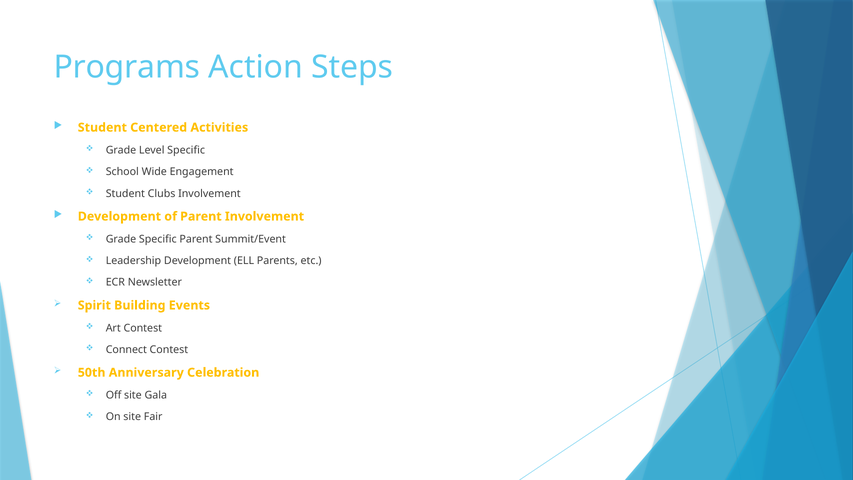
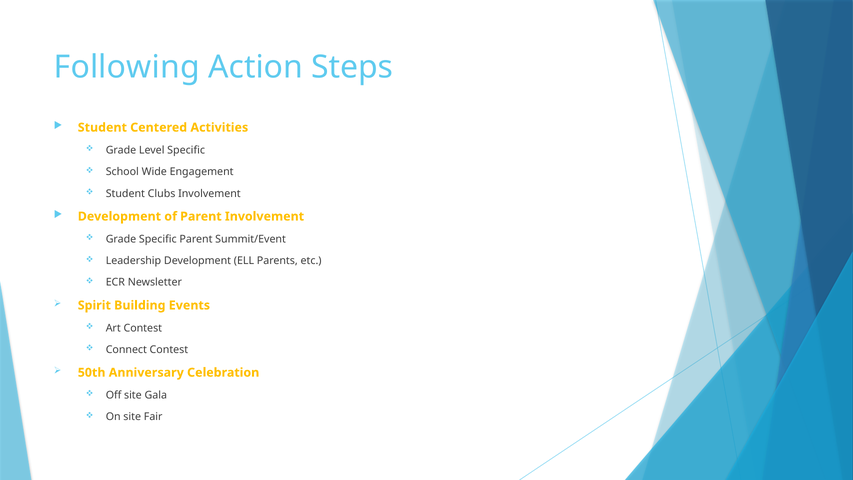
Programs: Programs -> Following (127, 67)
